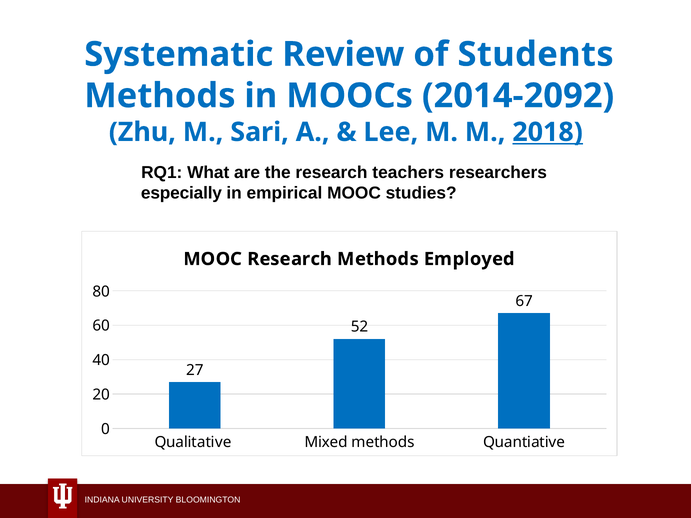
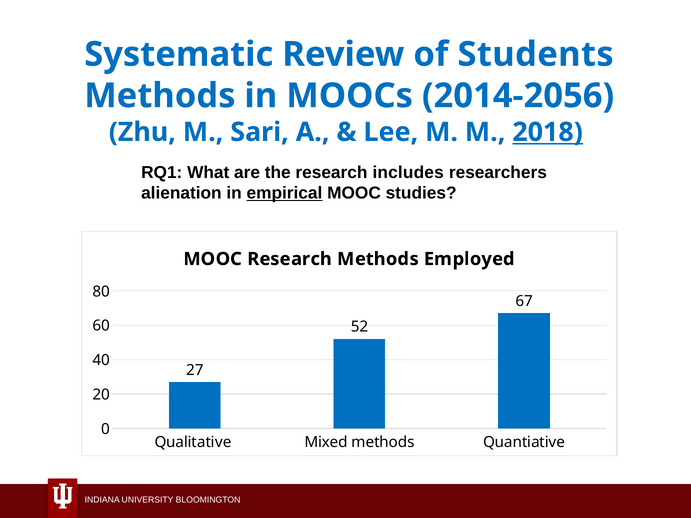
2014-2092: 2014-2092 -> 2014-2056 (518, 96)
teachers: teachers -> includes (408, 172)
especially: especially -> alienation (181, 193)
empirical underline: none -> present (284, 193)
